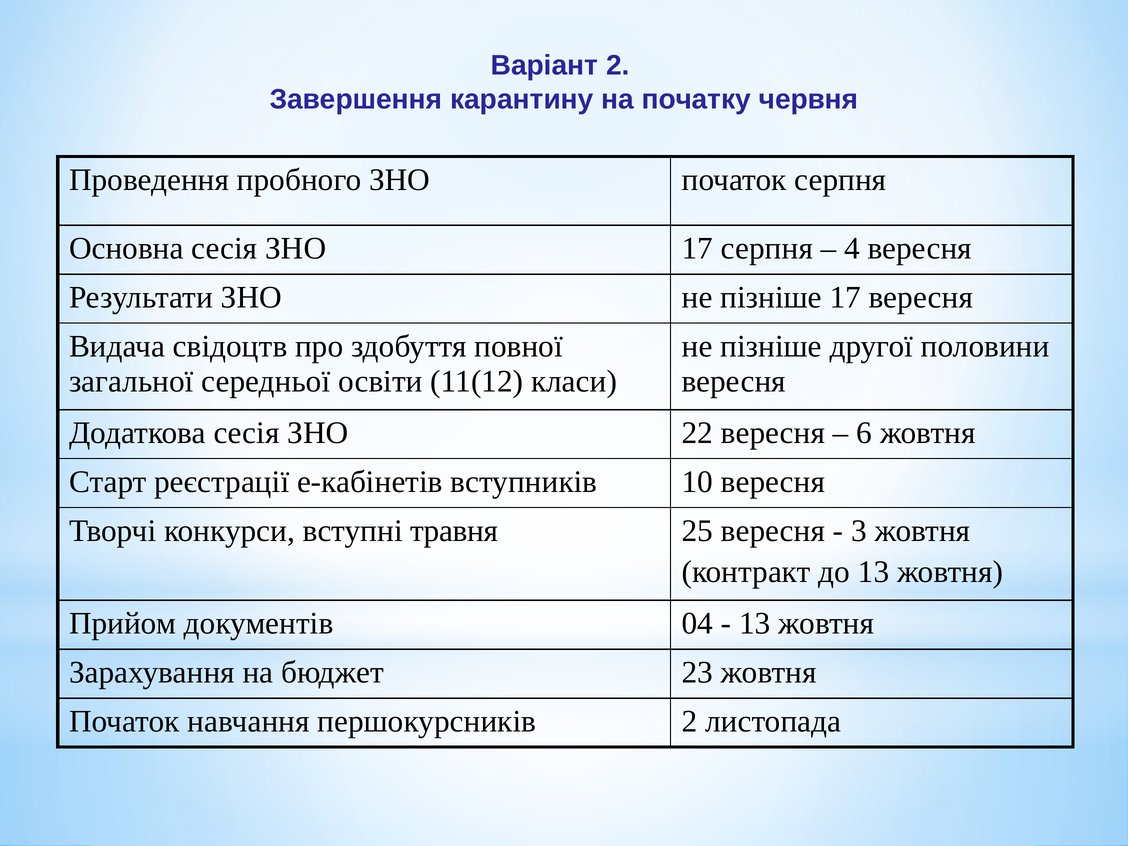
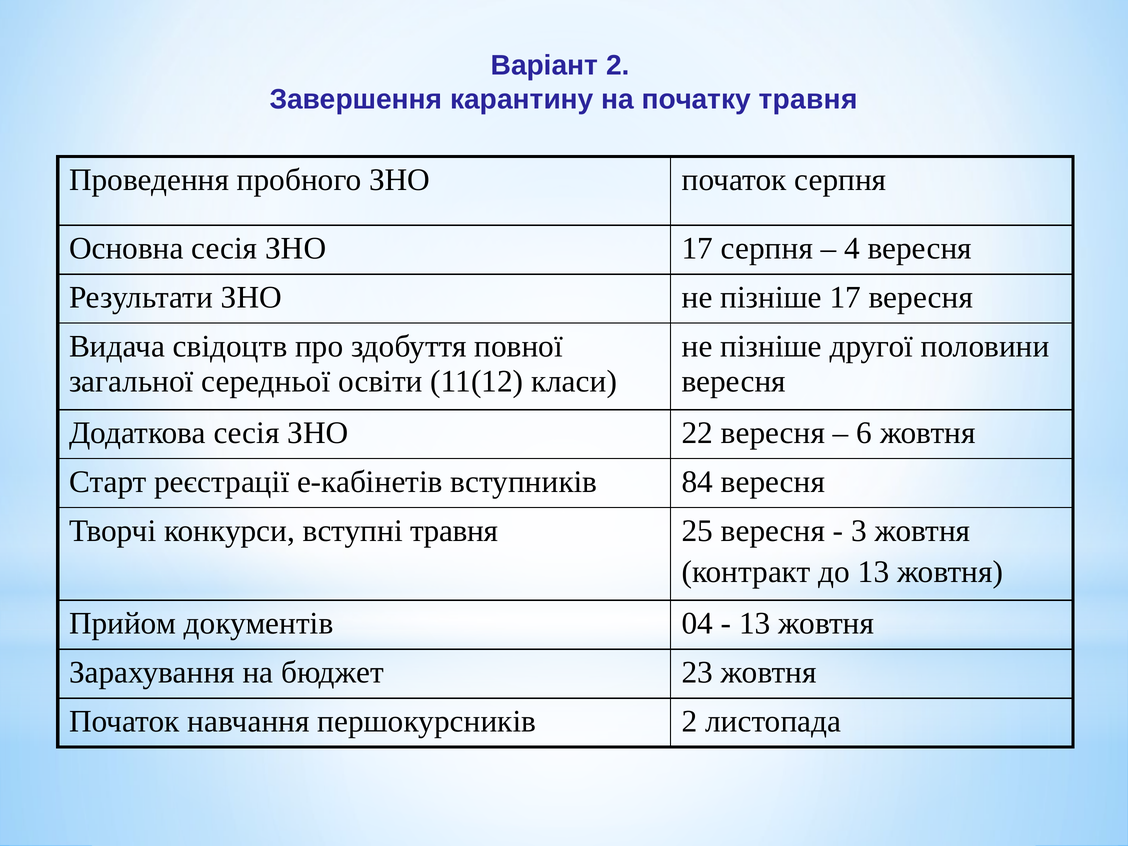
початку червня: червня -> травня (808, 99)
10: 10 -> 84 (697, 482)
